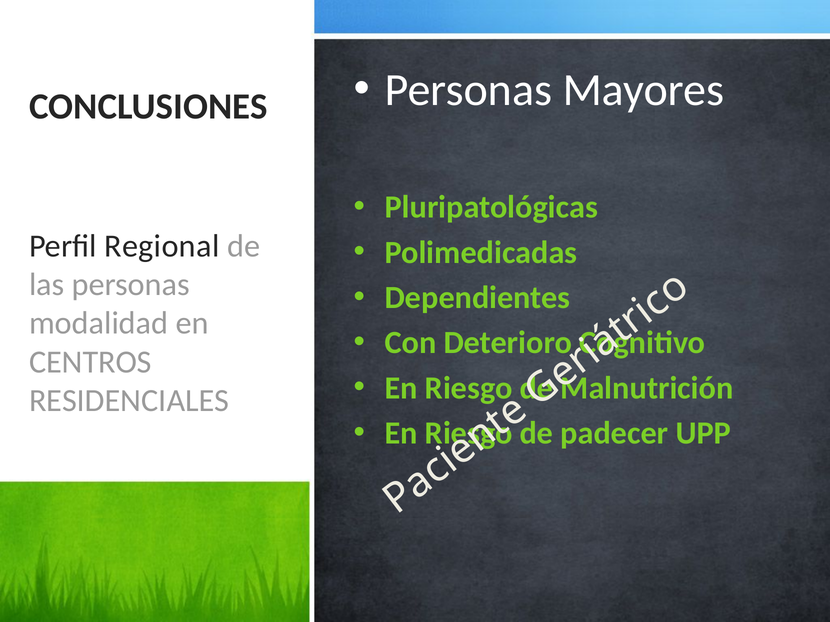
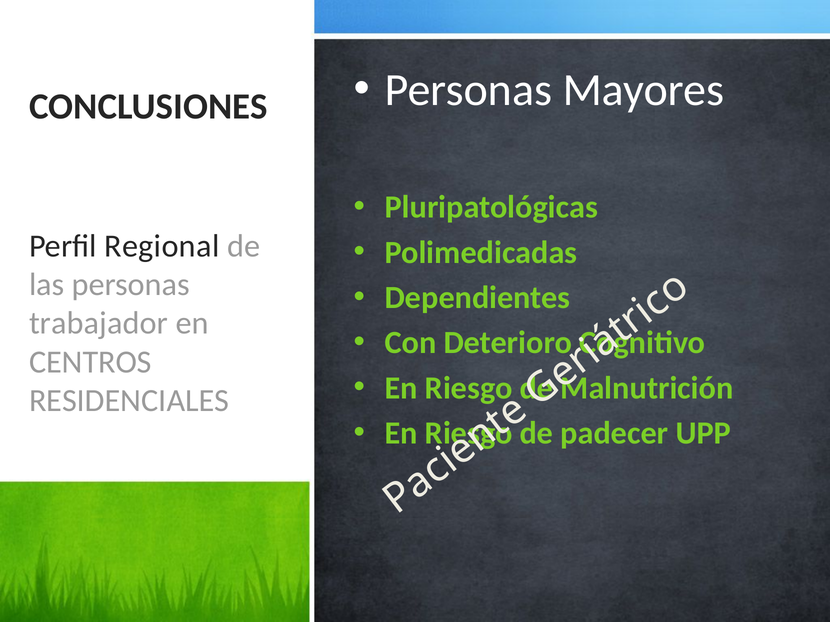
modalidad: modalidad -> trabajador (99, 324)
